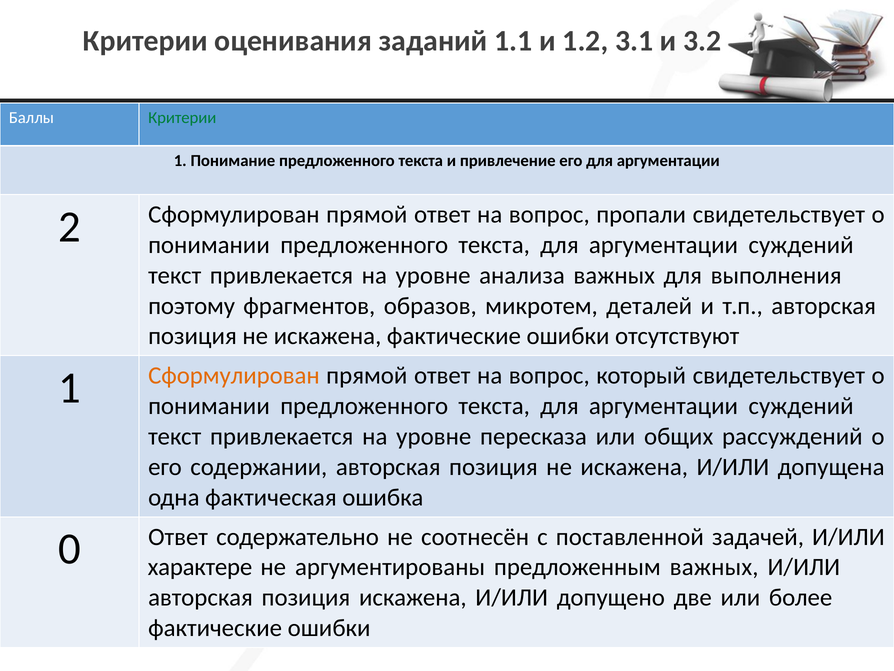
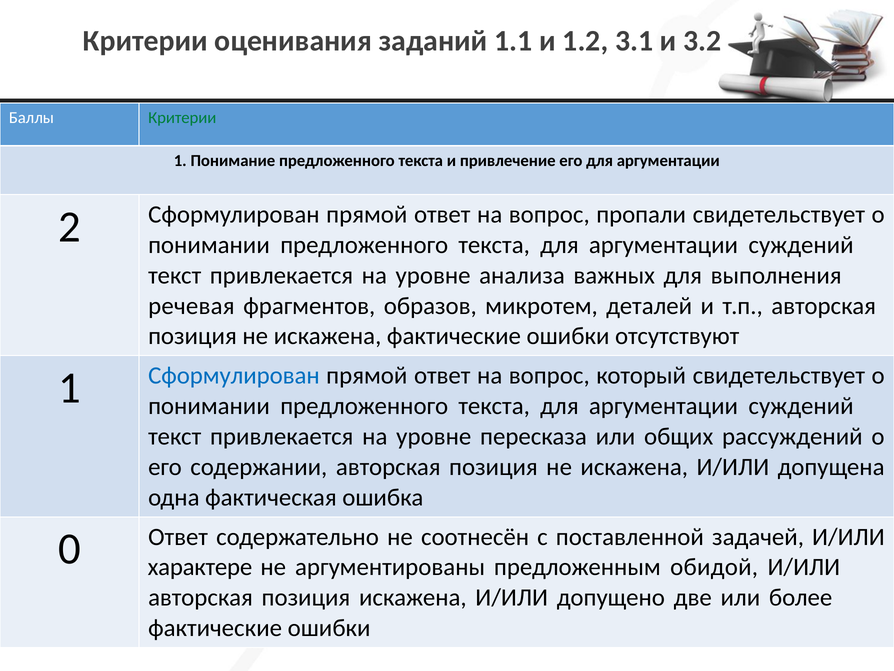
поэтому: поэтому -> речевая (191, 306)
Сформулирован colour: orange -> blue (234, 375)
предложенным важных: важных -> обидой (714, 567)
